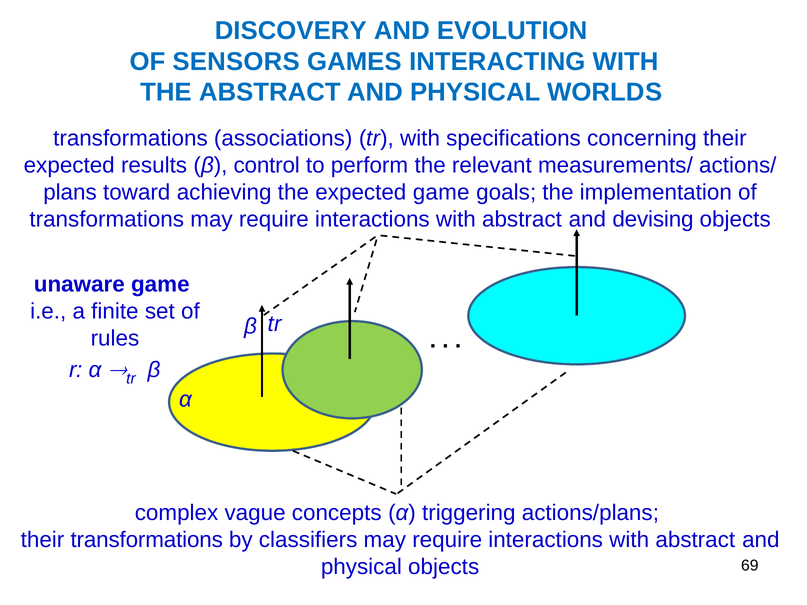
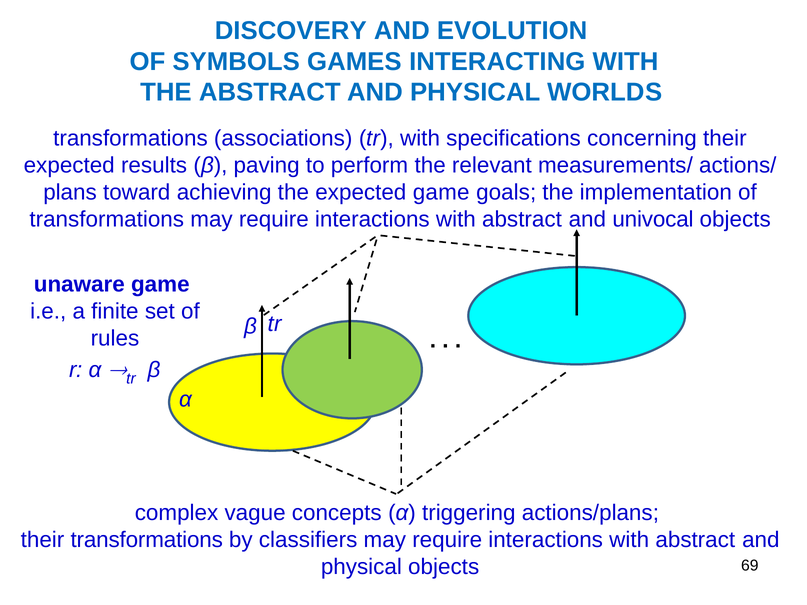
SENSORS: SENSORS -> SYMBOLS (236, 62)
control: control -> paving (267, 165)
devising: devising -> univocal (653, 219)
